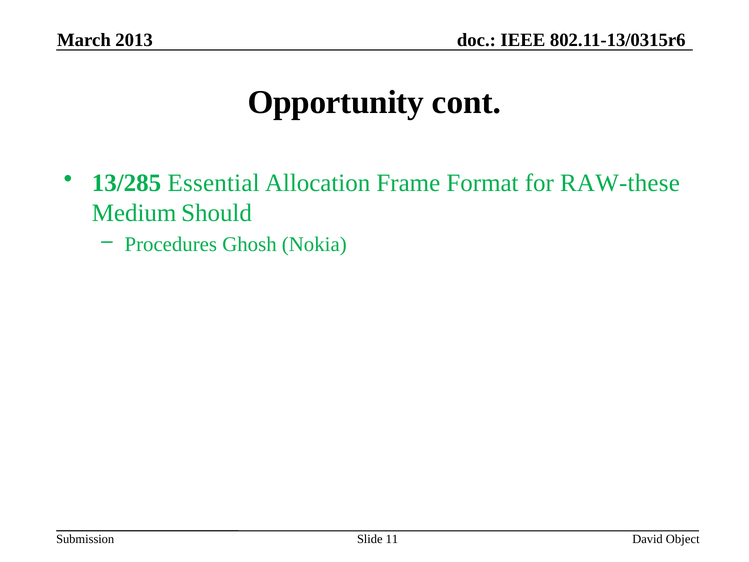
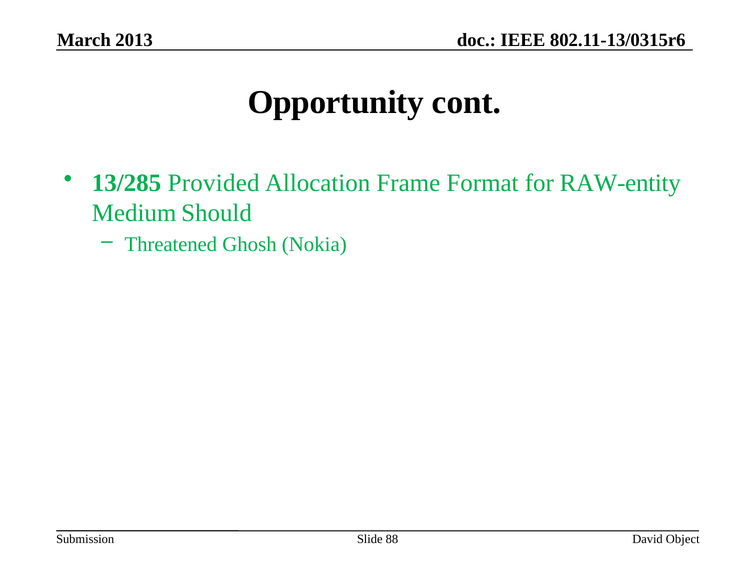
Essential: Essential -> Provided (214, 183)
RAW-these: RAW-these -> RAW-entity (620, 183)
Procedures: Procedures -> Threatened (171, 244)
11: 11 -> 88 (392, 539)
